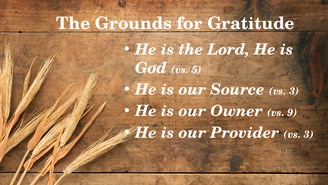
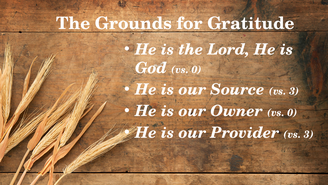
God vs 5: 5 -> 0 (197, 69)
Owner vs 9: 9 -> 0 (293, 113)
